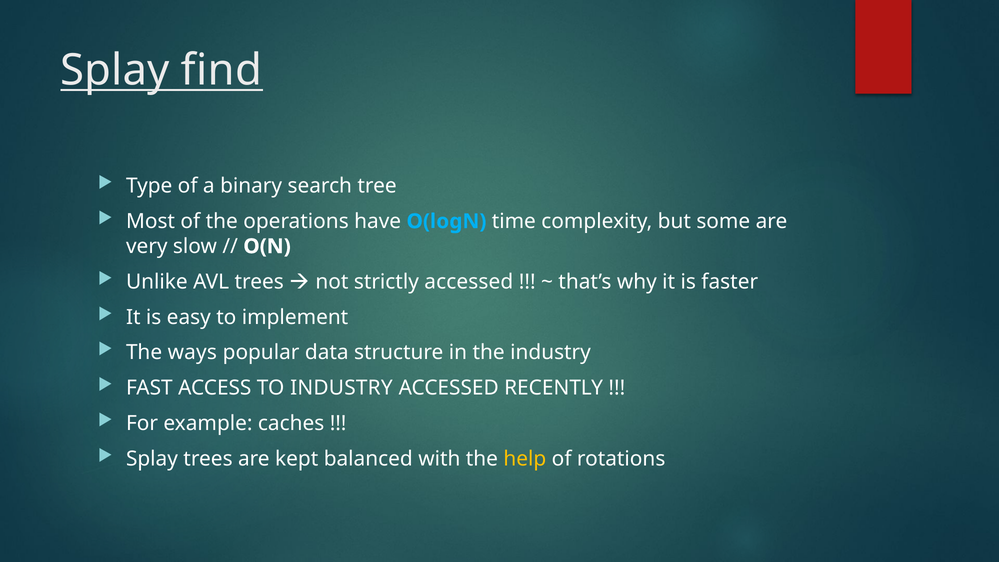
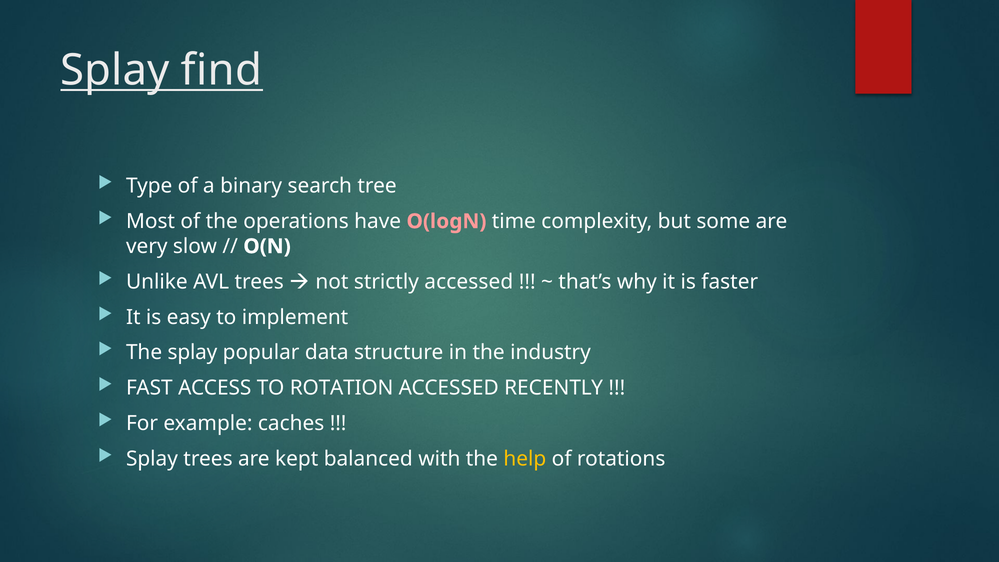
O(logN colour: light blue -> pink (446, 221)
The ways: ways -> splay (192, 352)
TO INDUSTRY: INDUSTRY -> ROTATION (342, 388)
